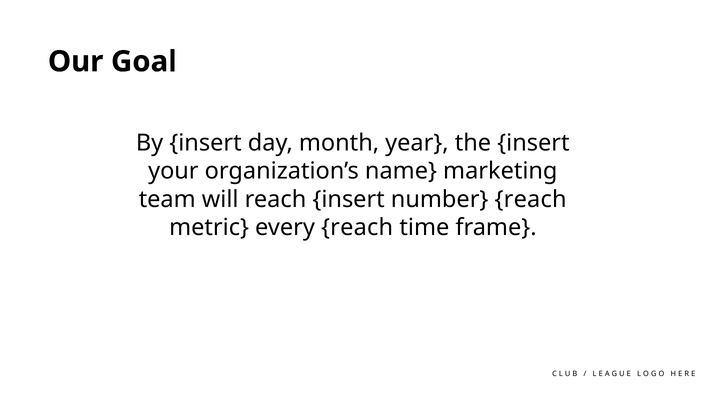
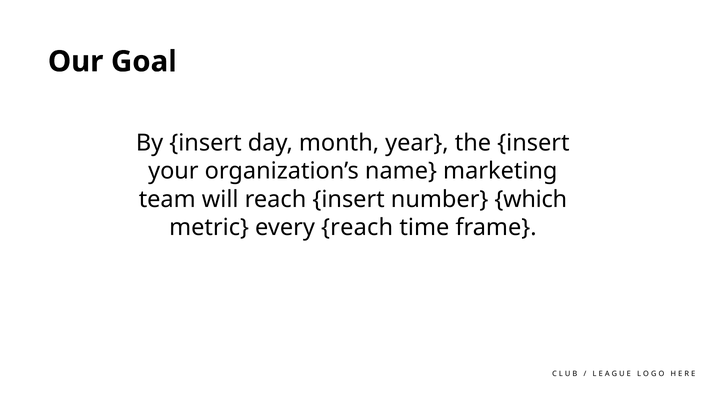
number reach: reach -> which (531, 199)
